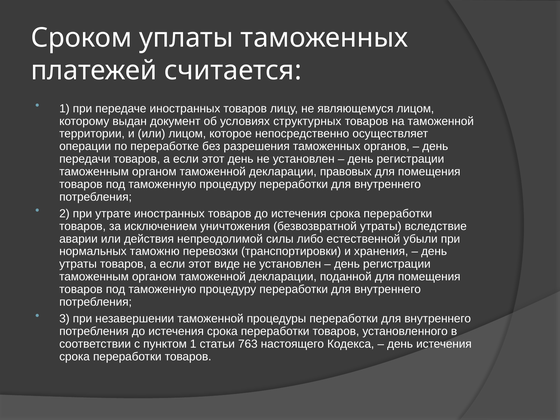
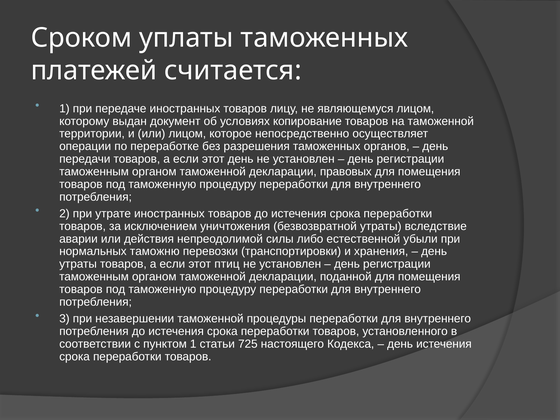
структурных: структурных -> копирование (307, 121)
виде: виде -> птиц (227, 264)
763: 763 -> 725 (248, 344)
